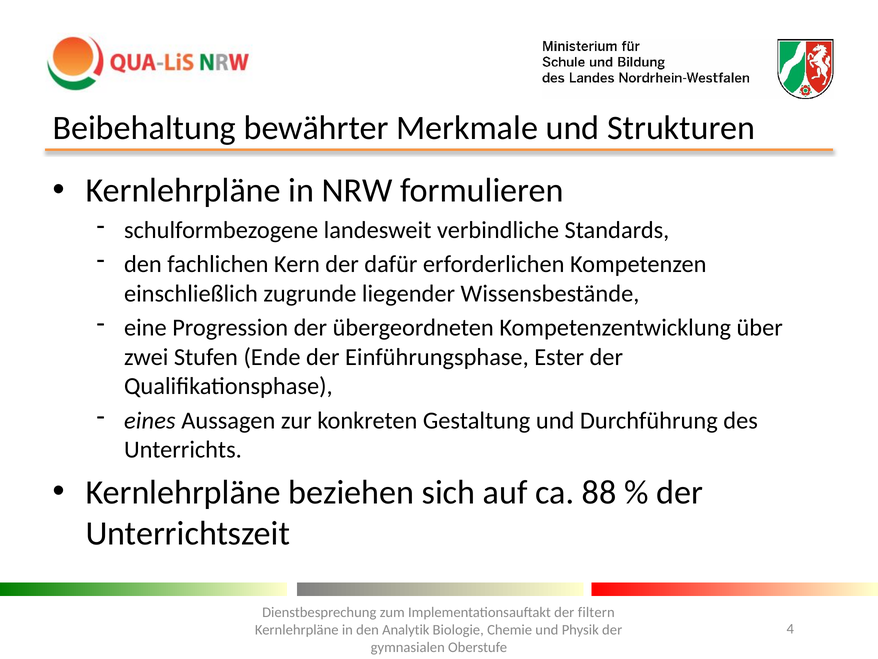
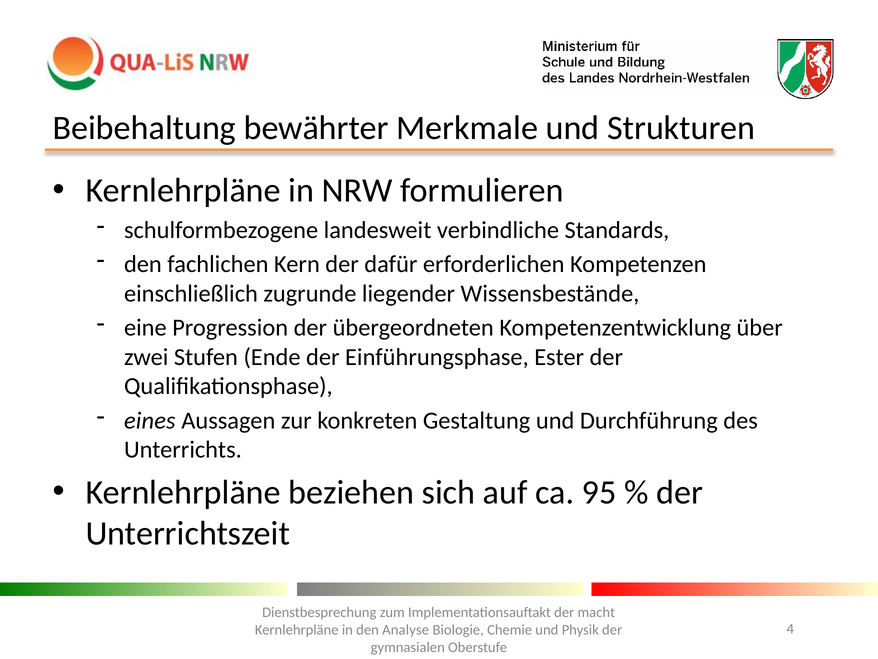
88: 88 -> 95 (599, 492)
filtern: filtern -> macht (596, 612)
Analytik: Analytik -> Analyse (406, 629)
